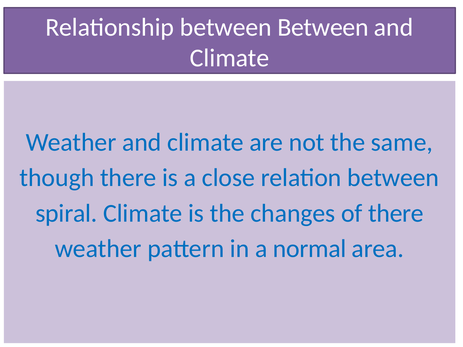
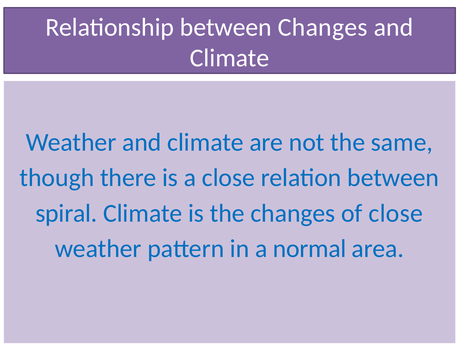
between Between: Between -> Changes (323, 27)
of there: there -> close (396, 213)
